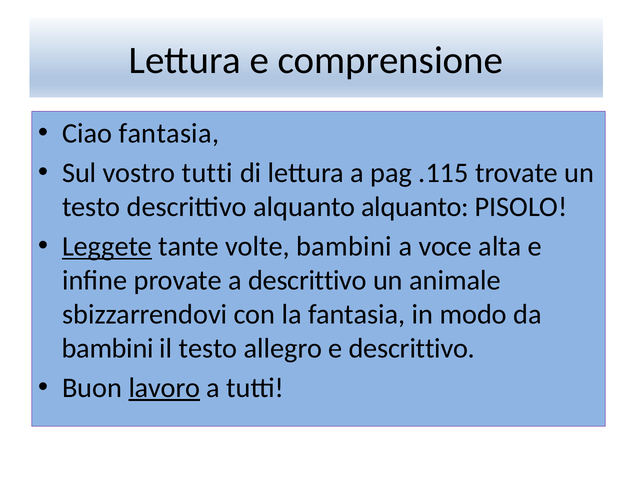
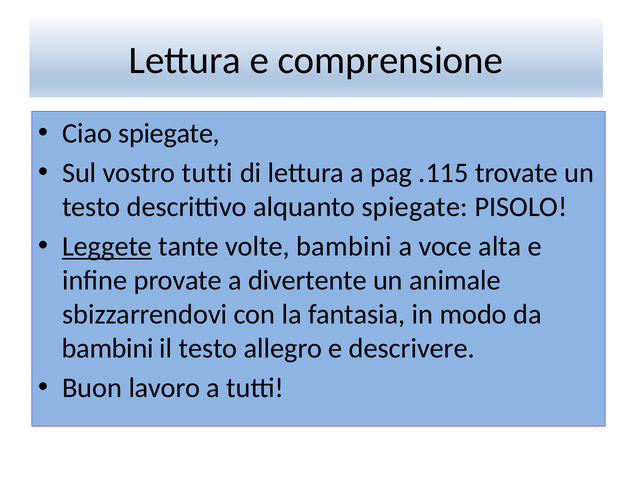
Ciao fantasia: fantasia -> spiegate (169, 134)
alquanto alquanto: alquanto -> spiegate (415, 207)
a descrittivo: descrittivo -> divertente (307, 281)
e descrittivo: descrittivo -> descrivere (412, 349)
lavoro underline: present -> none (164, 389)
